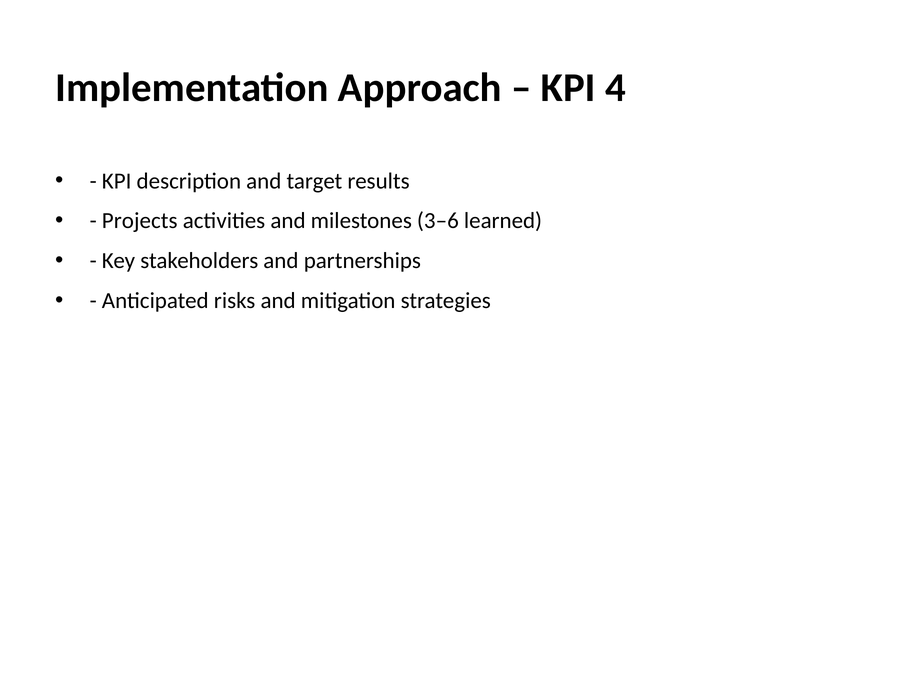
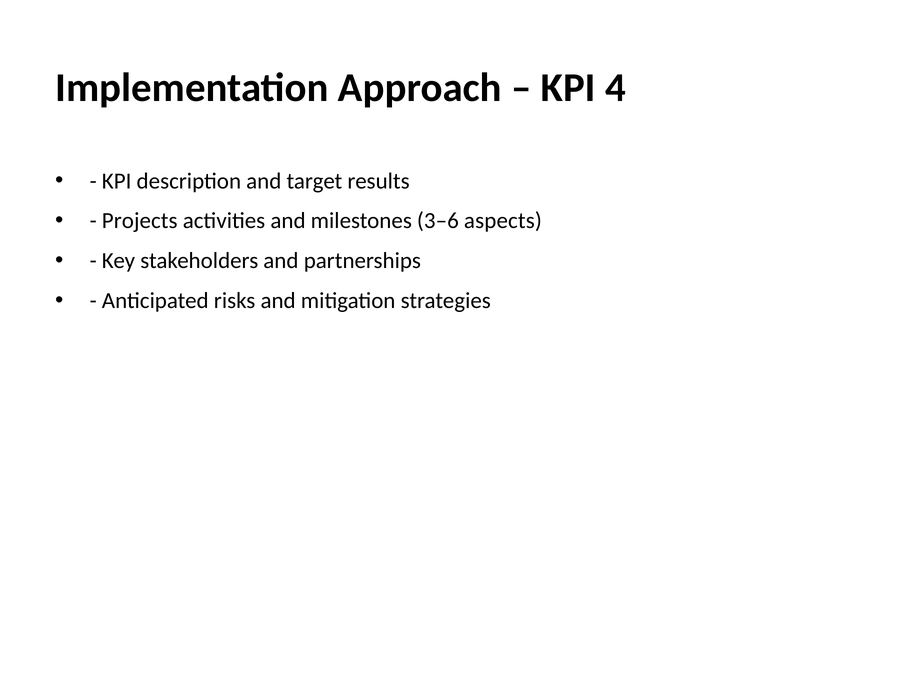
learned: learned -> aspects (503, 221)
